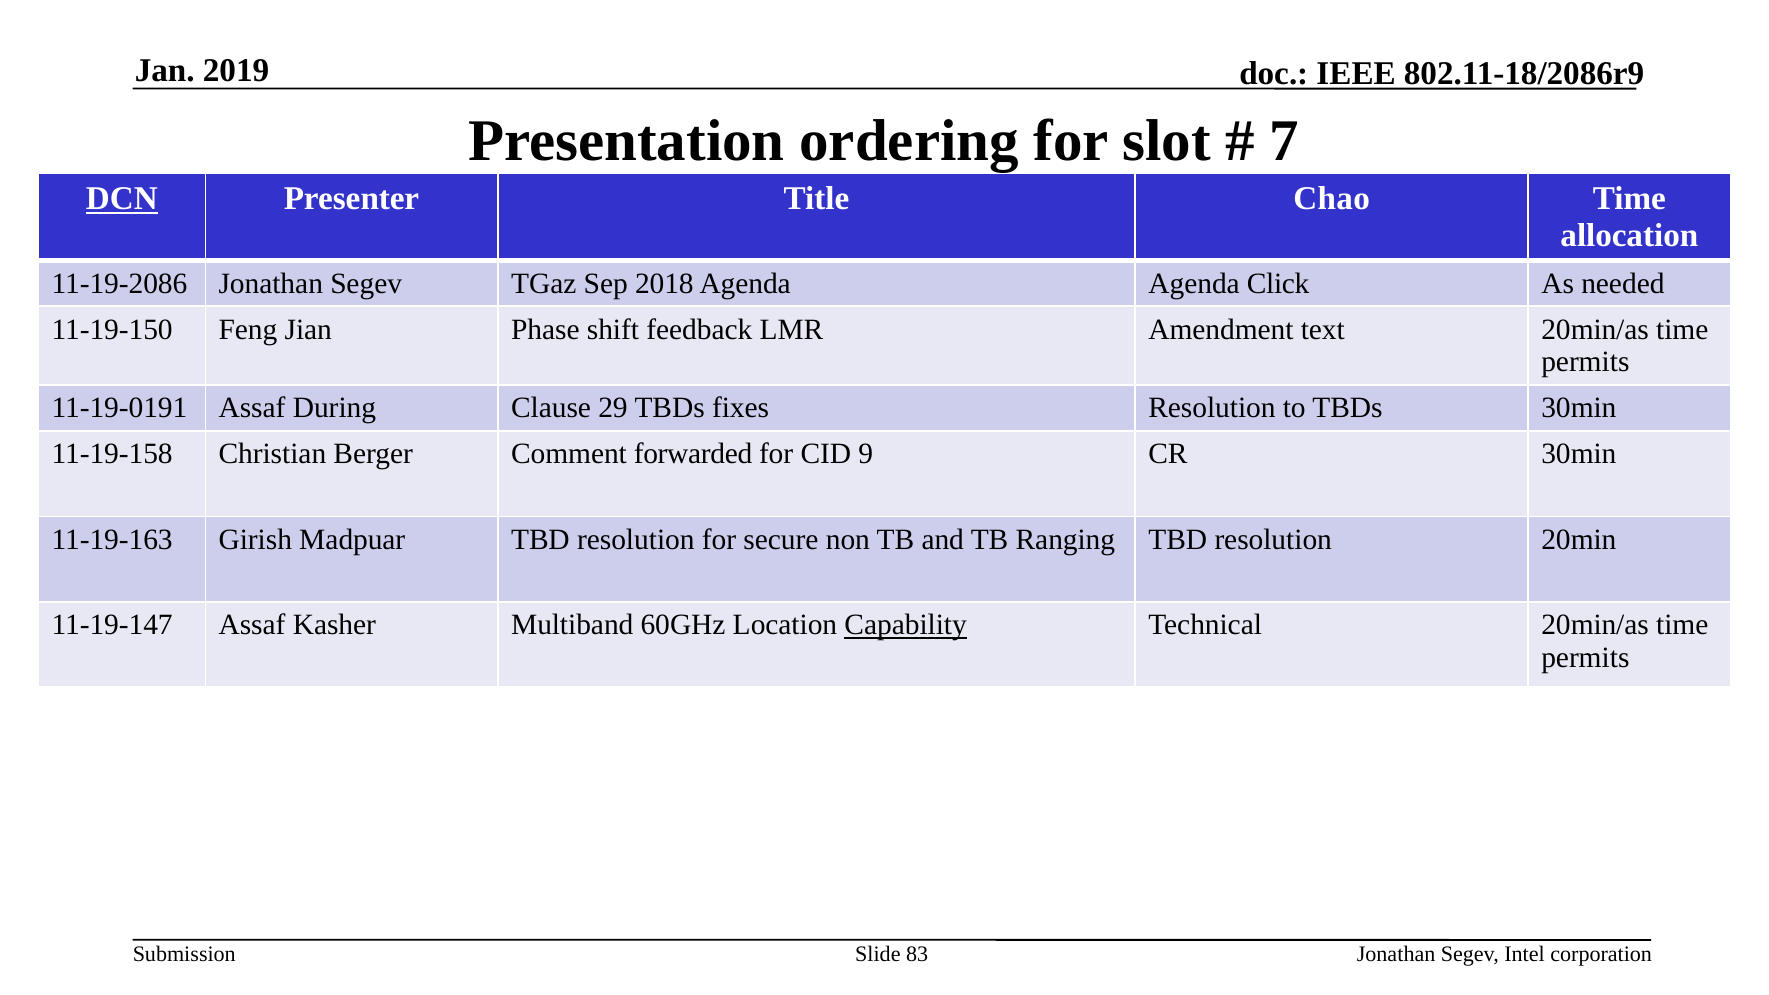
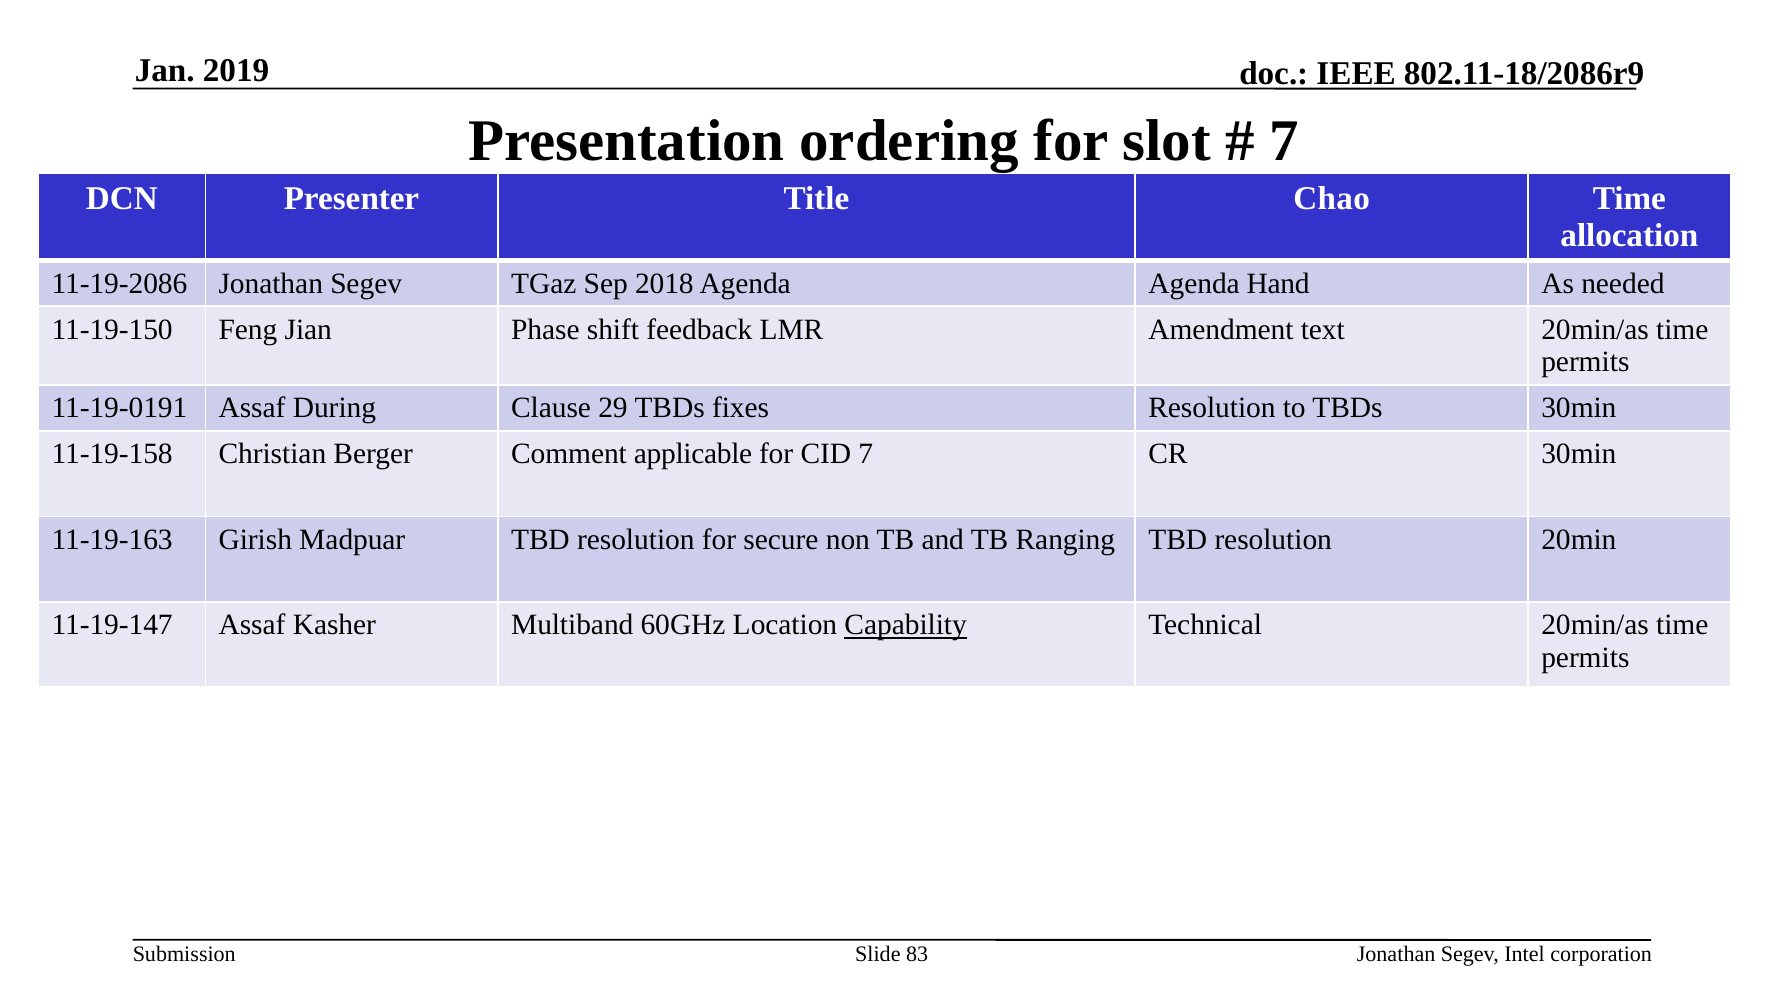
DCN underline: present -> none (122, 199)
Click: Click -> Hand (1278, 283)
forwarded: forwarded -> applicable (693, 454)
CID 9: 9 -> 7 (866, 454)
